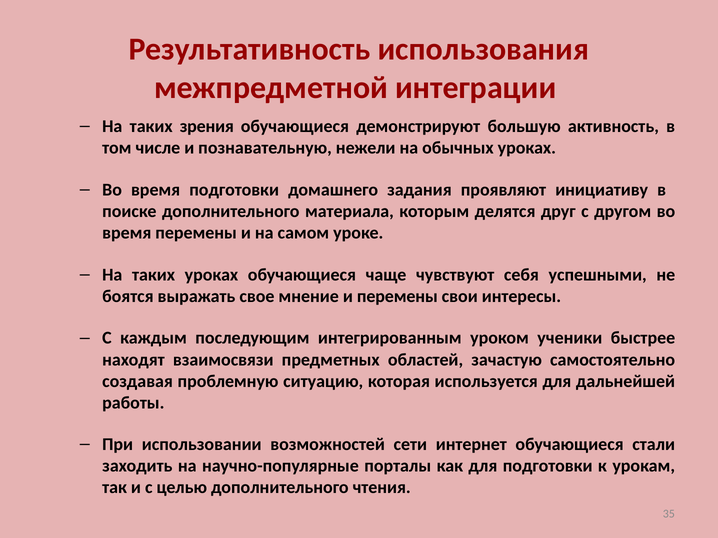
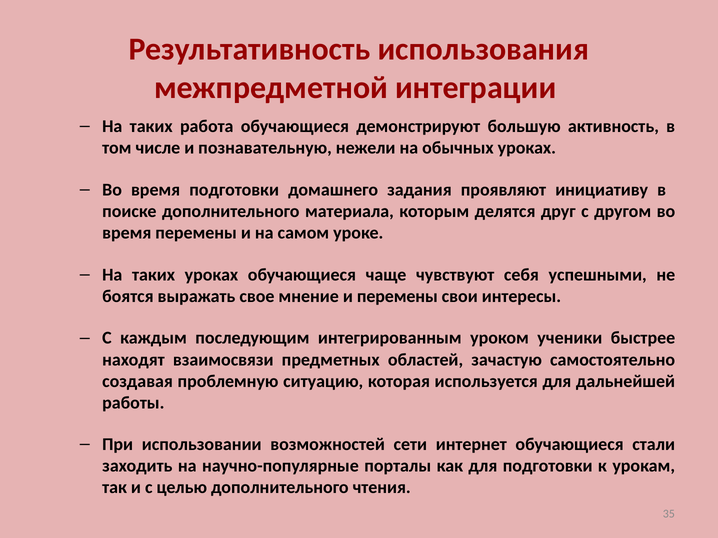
зрения: зрения -> работа (207, 127)
